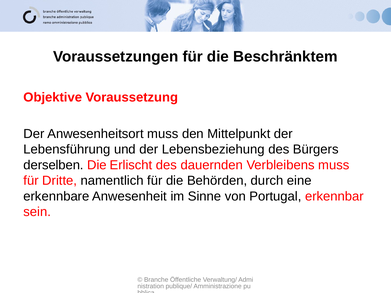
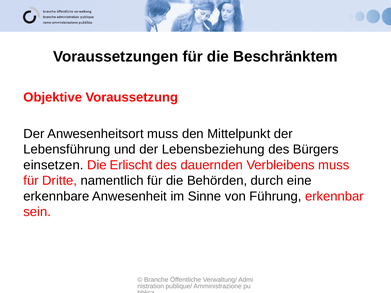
derselben: derselben -> einsetzen (53, 165)
Portugal: Portugal -> Führung (275, 196)
